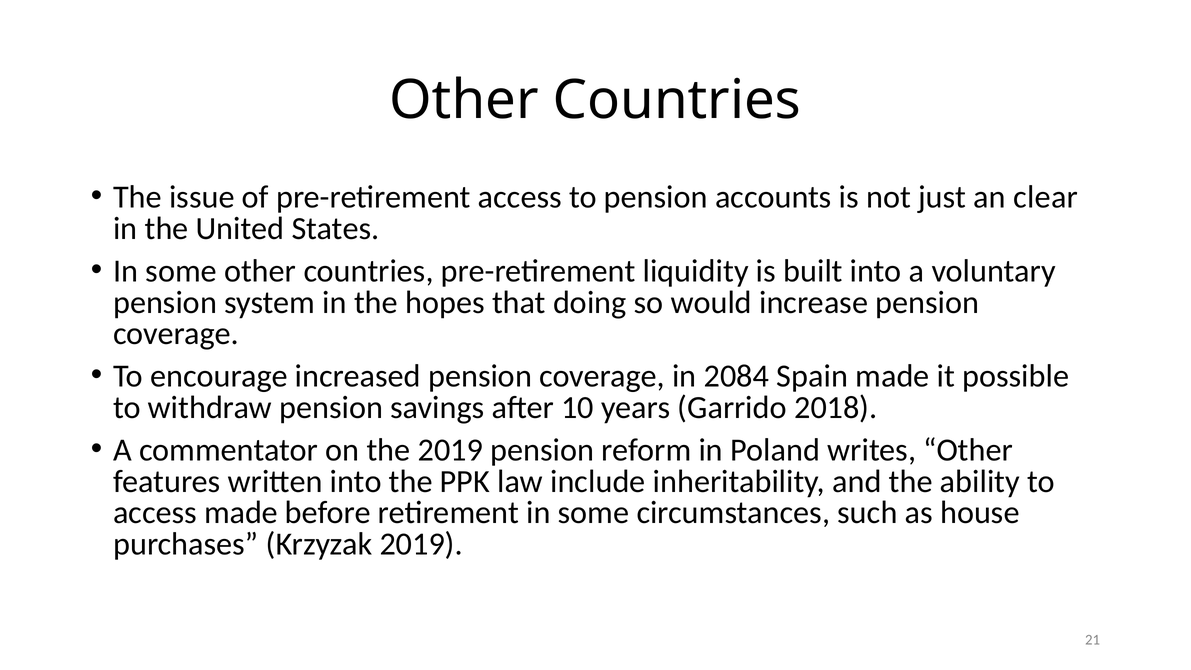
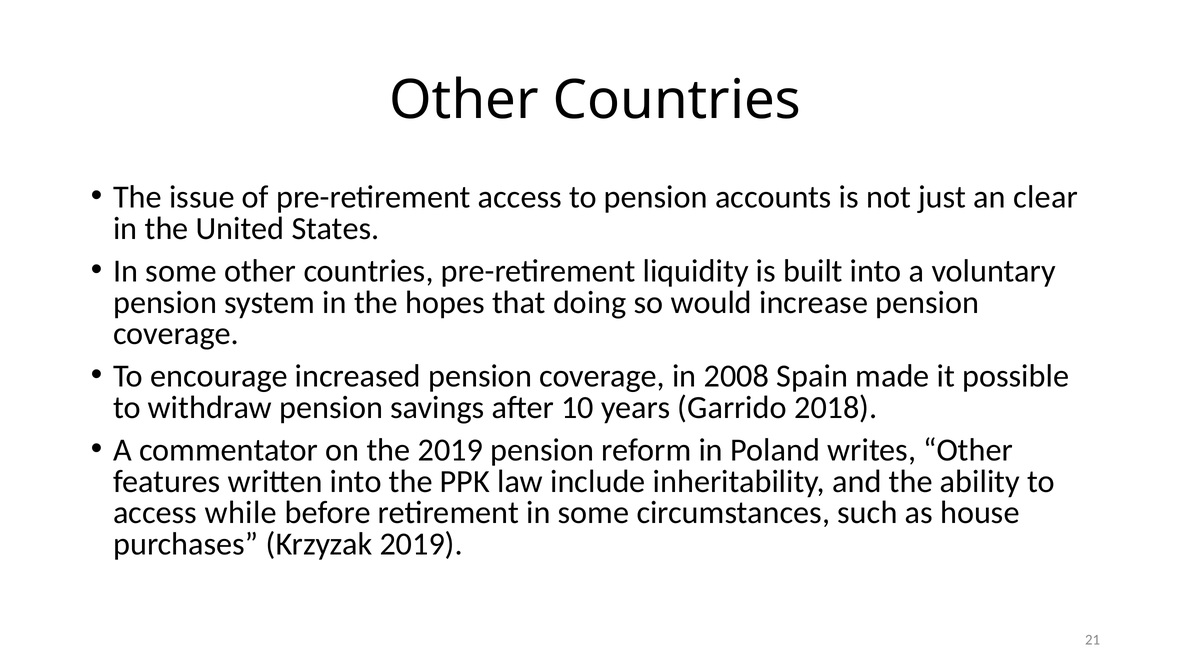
2084: 2084 -> 2008 (736, 376)
access made: made -> while (241, 513)
